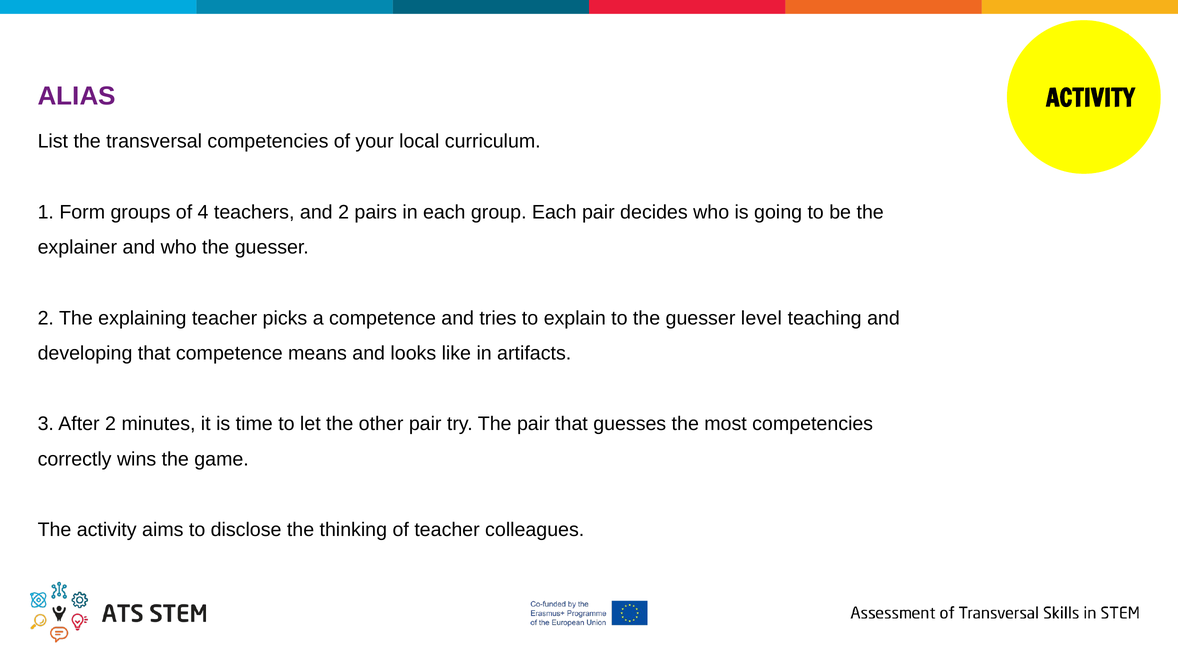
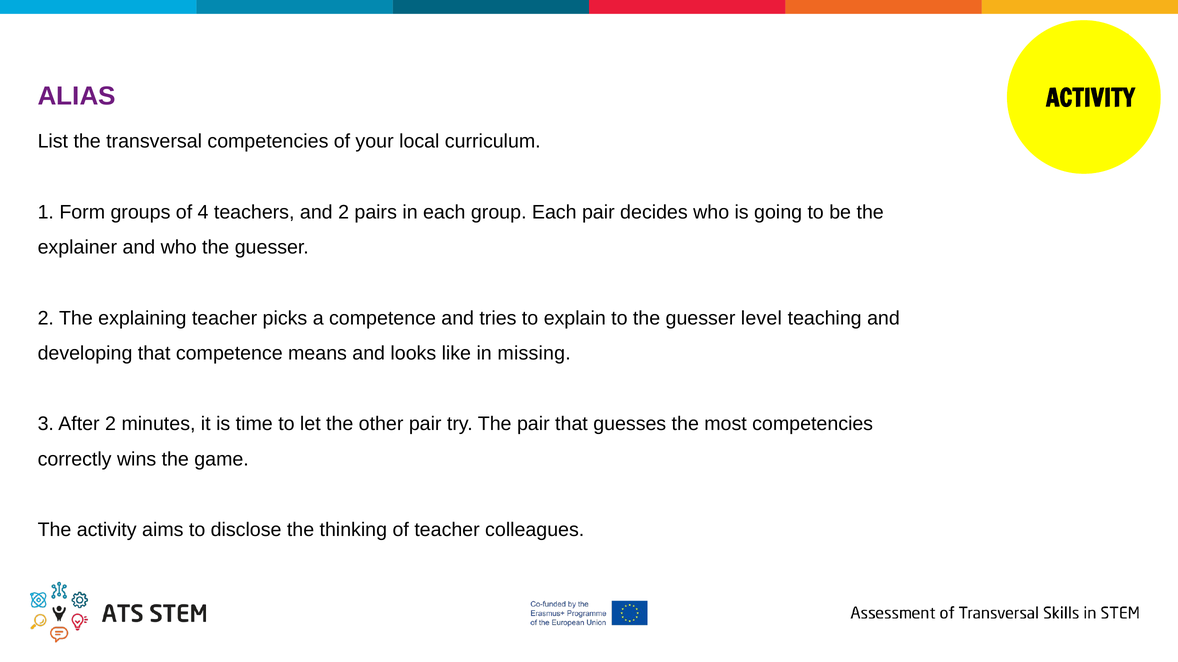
artifacts: artifacts -> missing (534, 354)
